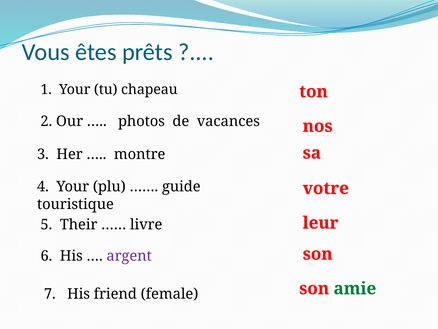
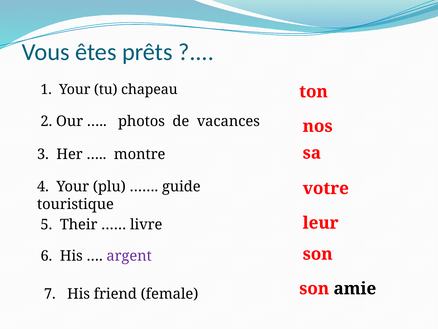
amie colour: green -> black (355, 288)
